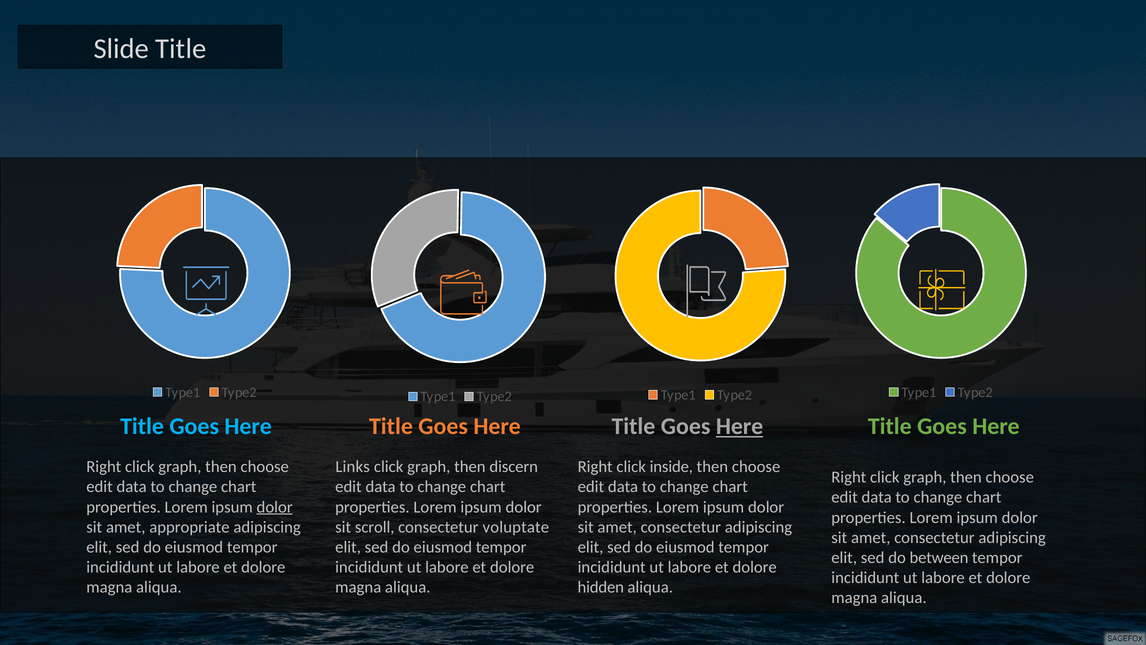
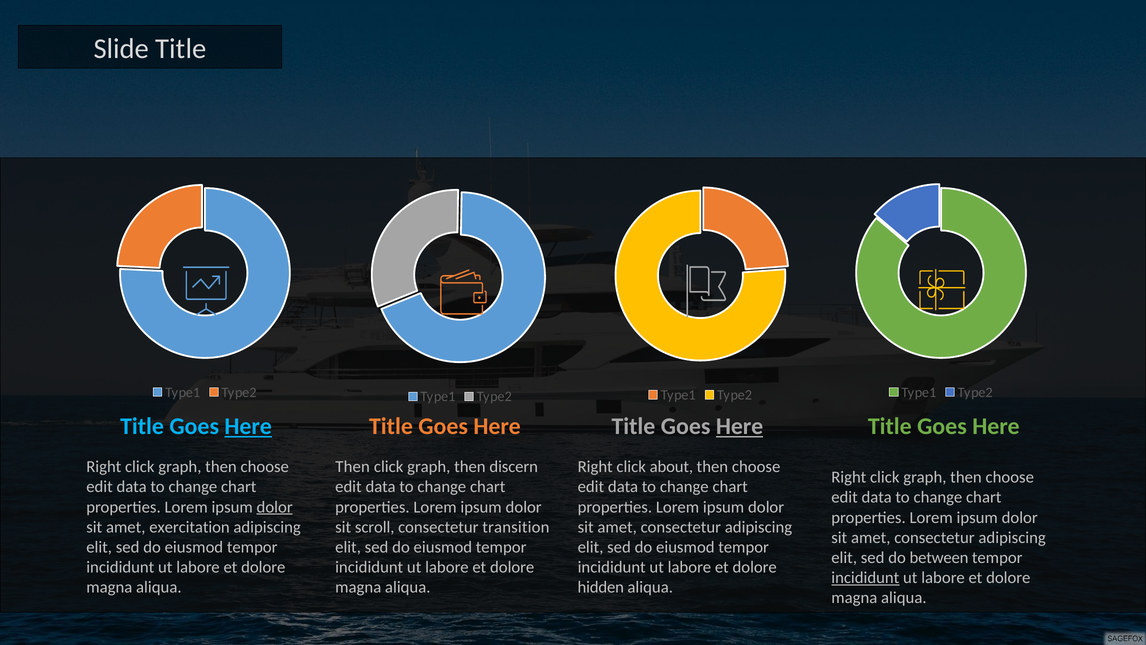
Here underline: none -> present (248, 426)
Links: Links -> Then (353, 467)
inside: inside -> about (671, 467)
appropriate: appropriate -> exercitation (189, 527)
voluptate: voluptate -> transition (516, 527)
incididunt underline: none -> present (865, 577)
